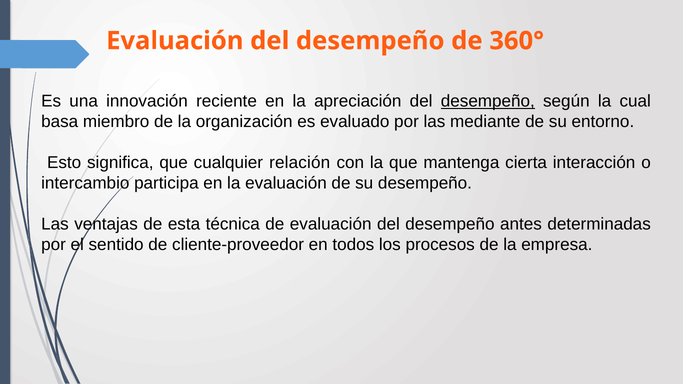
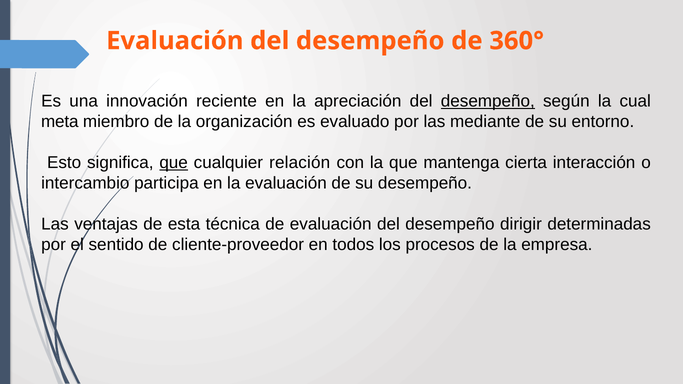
basa: basa -> meta (60, 122)
que underline: none -> present (174, 163)
antes: antes -> dirigir (521, 224)
